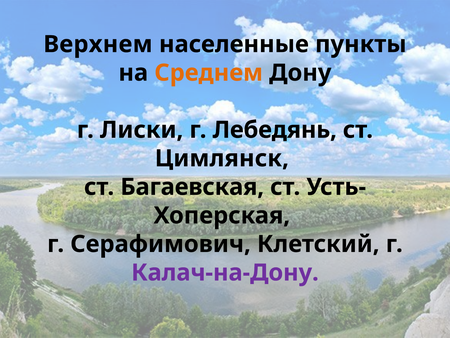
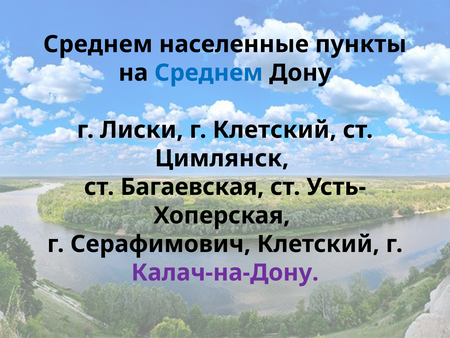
Верхнем: Верхнем -> Среднем (98, 44)
Среднем colour: orange -> blue (209, 73)
г Лебедянь: Лебедянь -> Клетский (275, 130)
